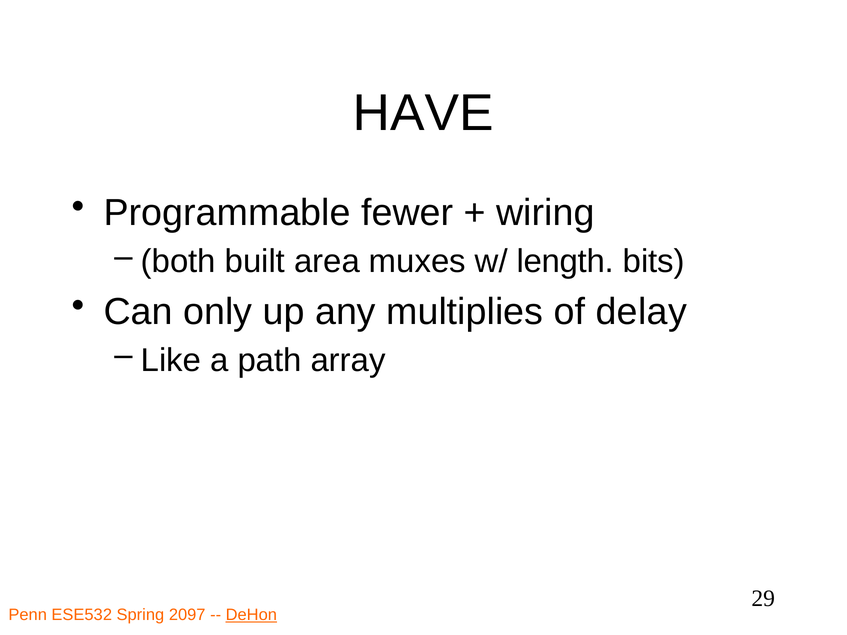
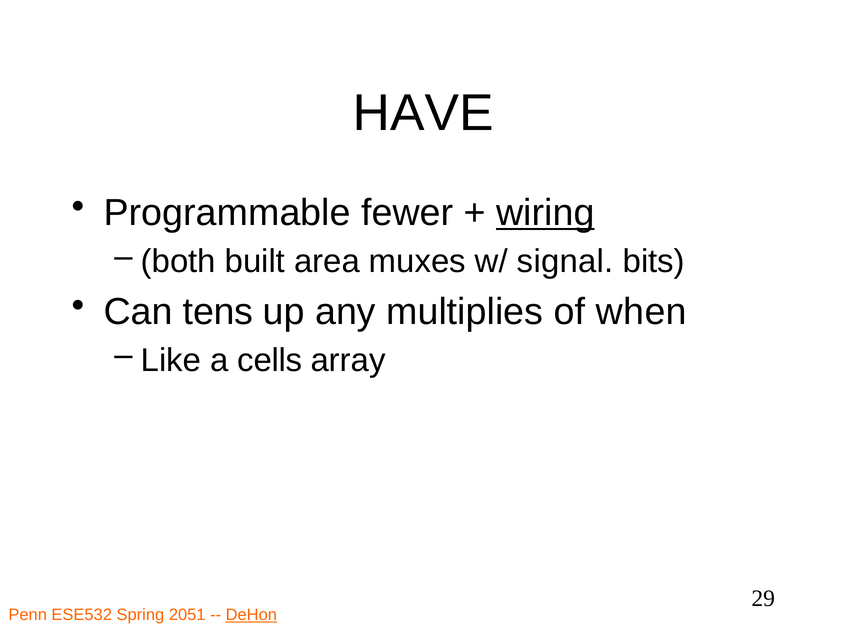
wiring underline: none -> present (545, 213)
length: length -> signal (565, 262)
only: only -> tens (218, 312)
delay: delay -> when (641, 312)
path: path -> cells (270, 360)
2097: 2097 -> 2051 (187, 615)
